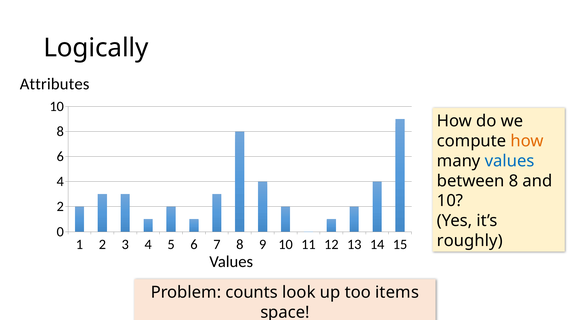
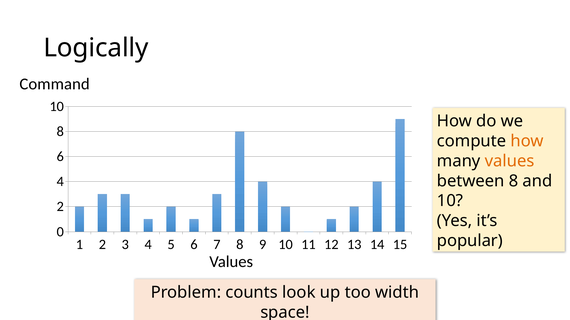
Attributes: Attributes -> Command (55, 84)
values colour: blue -> orange (510, 161)
roughly: roughly -> popular (470, 241)
items: items -> width (397, 293)
